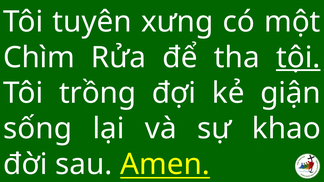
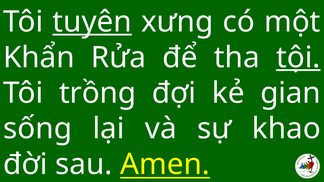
tuyên underline: none -> present (92, 22)
Chìm: Chìm -> Khẩn (39, 58)
giận: giận -> gian (290, 93)
